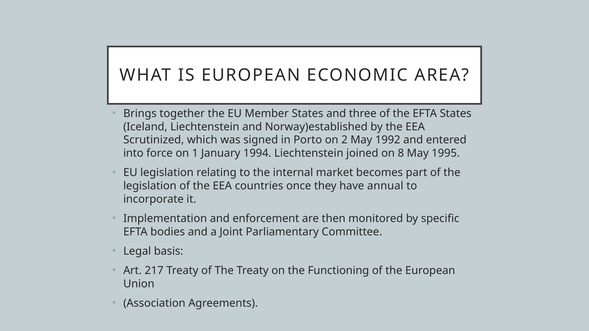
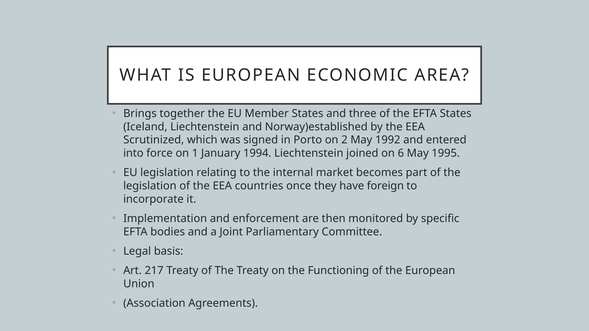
8: 8 -> 6 (401, 153)
annual: annual -> foreign (385, 186)
